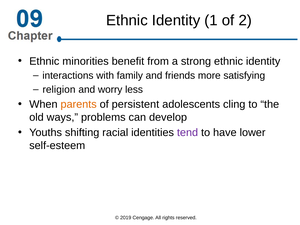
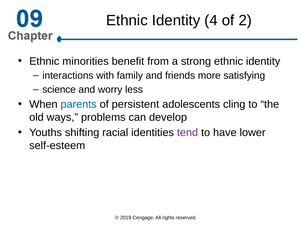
1: 1 -> 4 (211, 20)
religion: religion -> science (59, 90)
parents colour: orange -> blue (79, 104)
